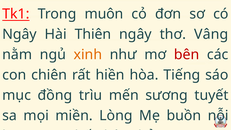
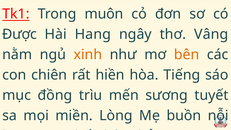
Ngây: Ngây -> Được (19, 34)
Thiên: Thiên -> Hang (93, 34)
bên colour: red -> orange (187, 55)
